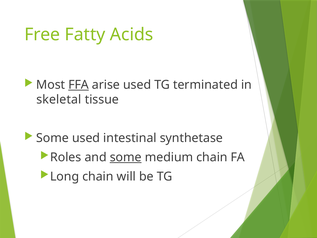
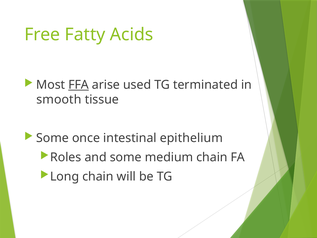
skeletal: skeletal -> smooth (59, 100)
Some used: used -> once (86, 138)
synthetase: synthetase -> epithelium (191, 138)
some underline: present -> none (126, 157)
